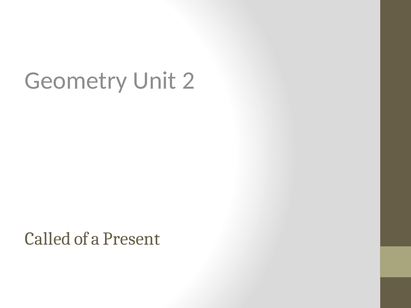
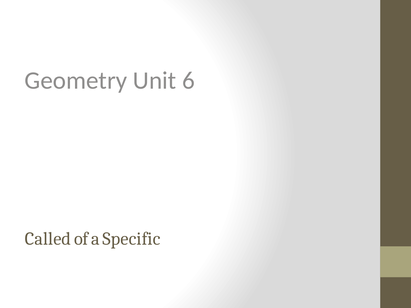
2: 2 -> 6 (188, 81)
Present: Present -> Specific (132, 239)
